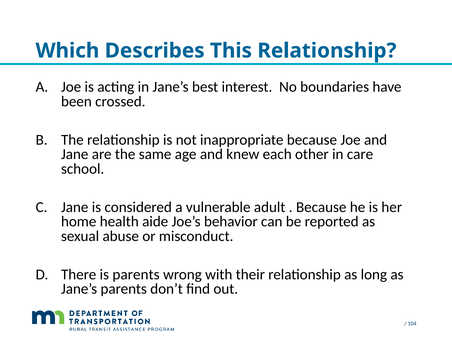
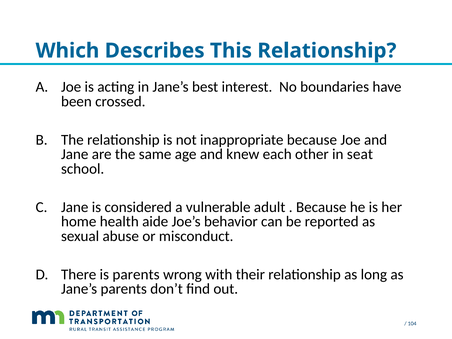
care: care -> seat (360, 154)
